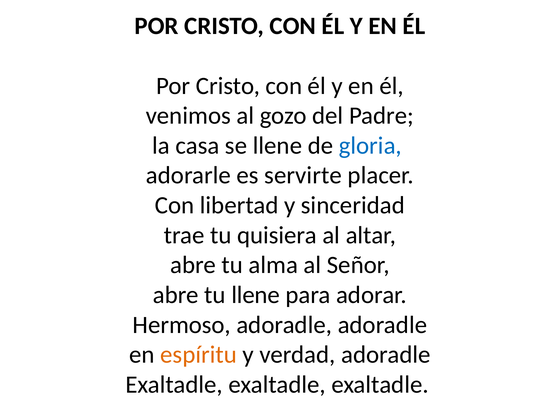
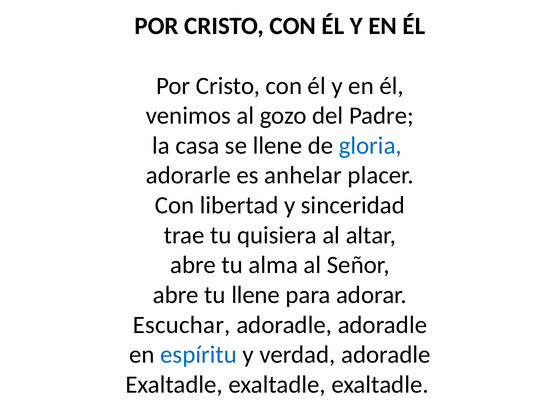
servirte: servirte -> anhelar (303, 175)
Hermoso: Hermoso -> Escuchar (182, 325)
espíritu colour: orange -> blue (199, 355)
